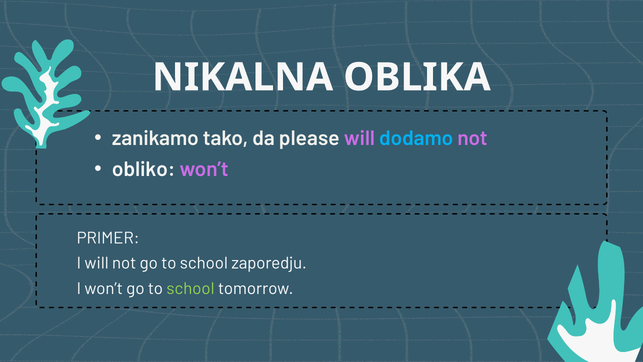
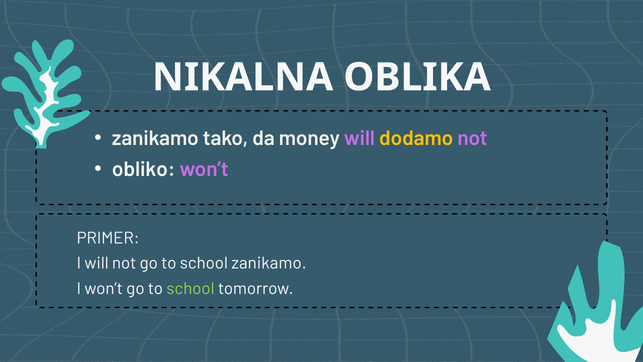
please: please -> money (309, 138)
dodamo colour: light blue -> yellow (416, 138)
school zaporedju: zaporedju -> zanikamo (269, 263)
